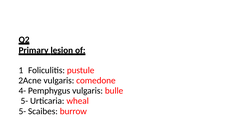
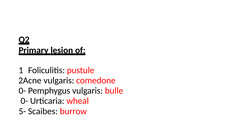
4-: 4- -> 0- (22, 91)
5-: 5- -> 0- (24, 101)
